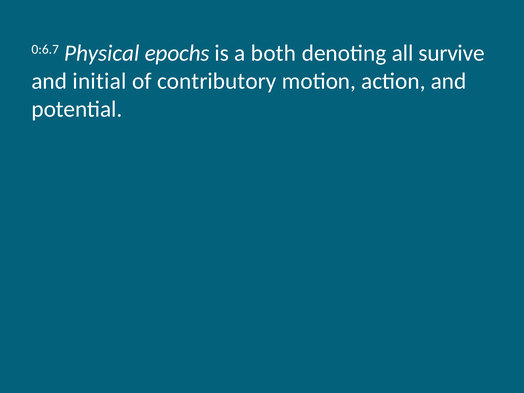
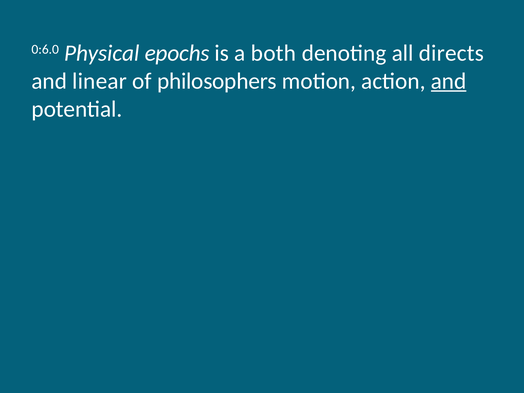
0:6.7: 0:6.7 -> 0:6.0 (45, 49)
survive: survive -> directs (451, 53)
initial: initial -> linear (100, 81)
contributory: contributory -> philosophers (217, 81)
and underline: none -> present (449, 81)
